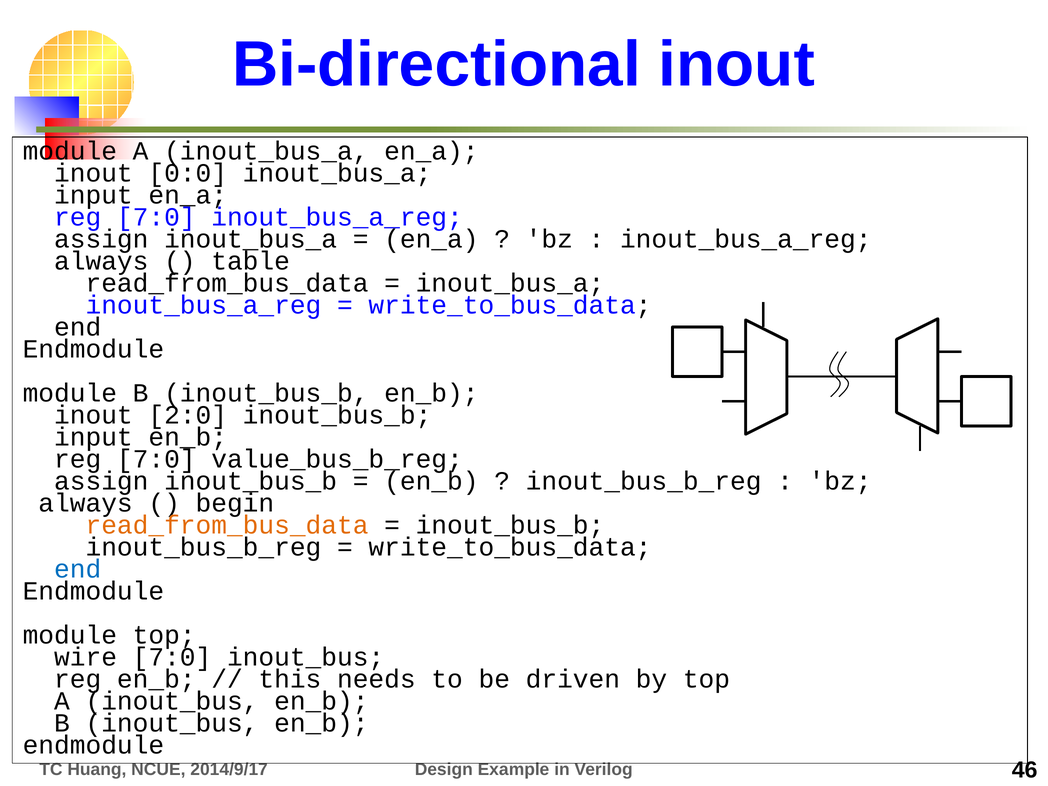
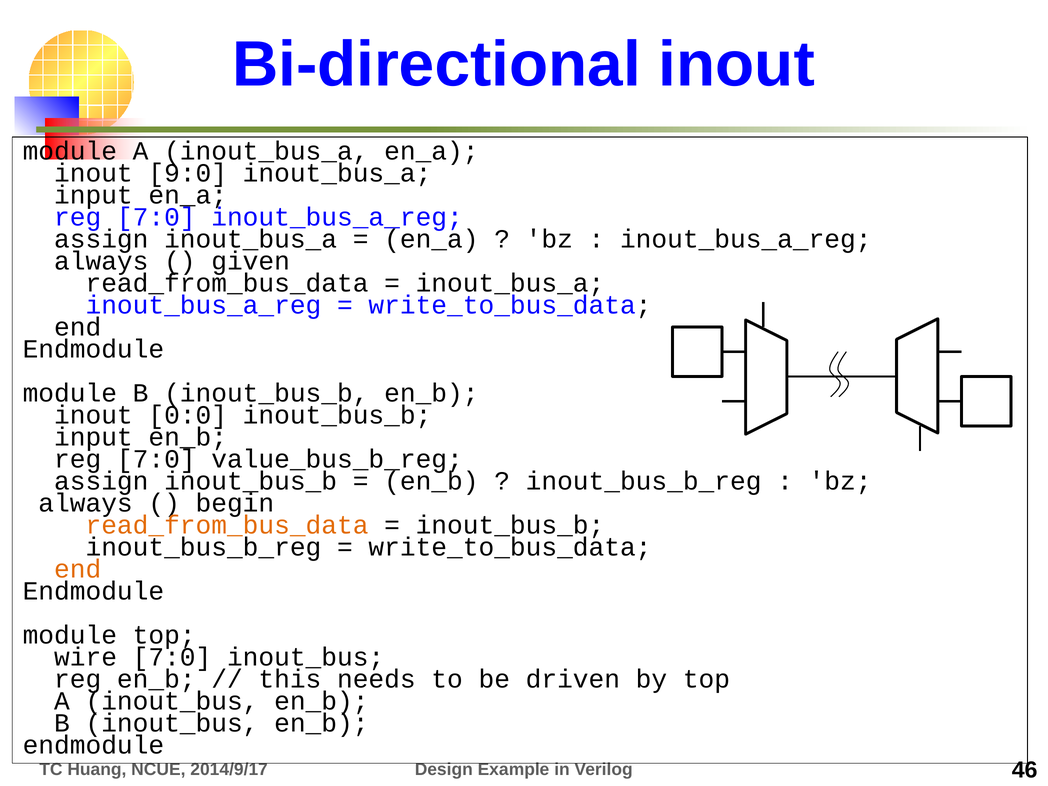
0:0: 0:0 -> 9:0 (188, 173)
table: table -> given (251, 261)
2:0: 2:0 -> 0:0 (188, 415)
end colour: blue -> orange (78, 569)
